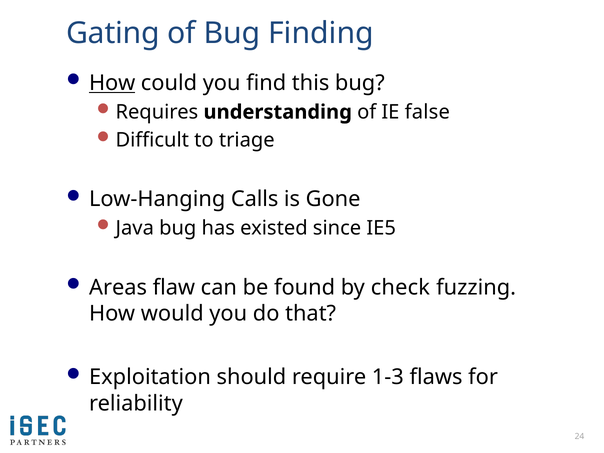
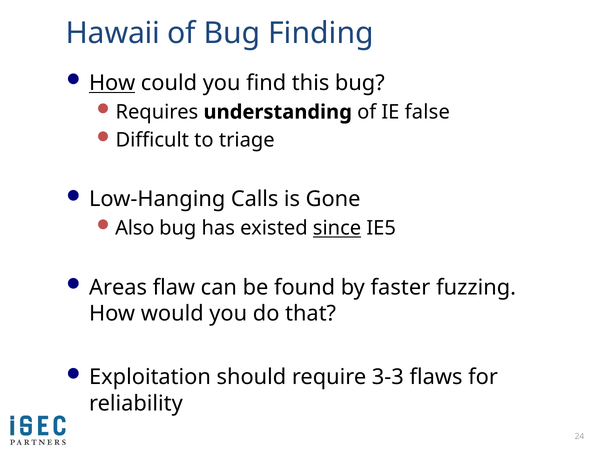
Gating: Gating -> Hawaii (113, 33)
Java: Java -> Also (135, 228)
since underline: none -> present (337, 228)
check: check -> faster (400, 287)
1-3: 1-3 -> 3-3 (388, 377)
